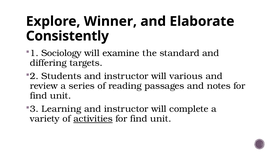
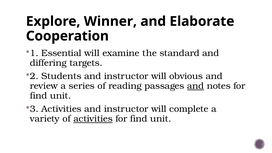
Consistently: Consistently -> Cooperation (67, 36)
Sociology: Sociology -> Essential (61, 53)
various: various -> obvious (186, 76)
and underline: none -> present (196, 86)
Learning: Learning -> Activities (61, 109)
